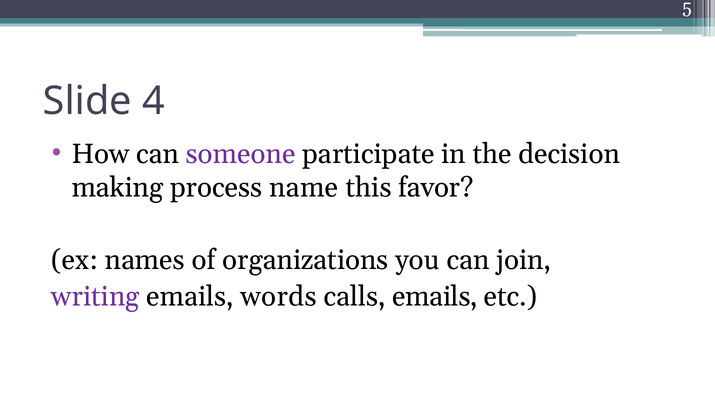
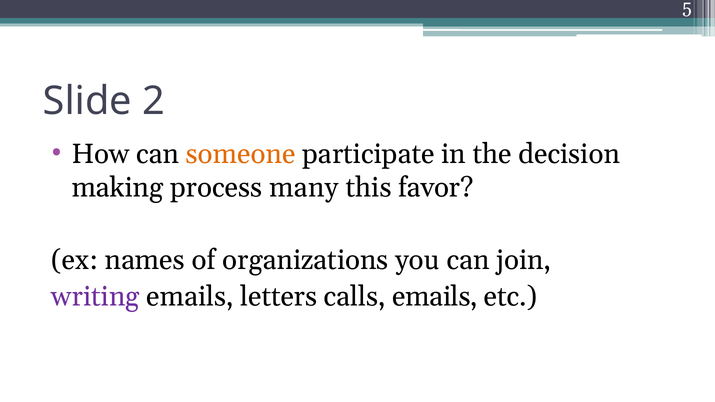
4: 4 -> 2 (153, 101)
someone colour: purple -> orange (241, 154)
name: name -> many (304, 188)
words: words -> letters (279, 297)
